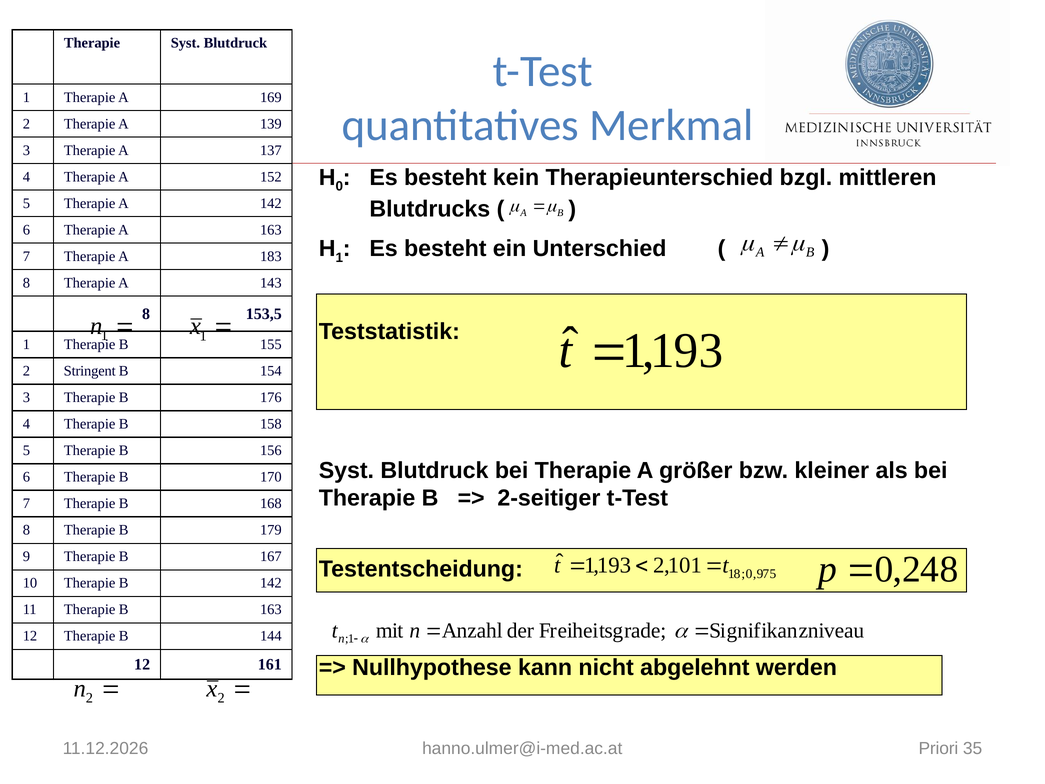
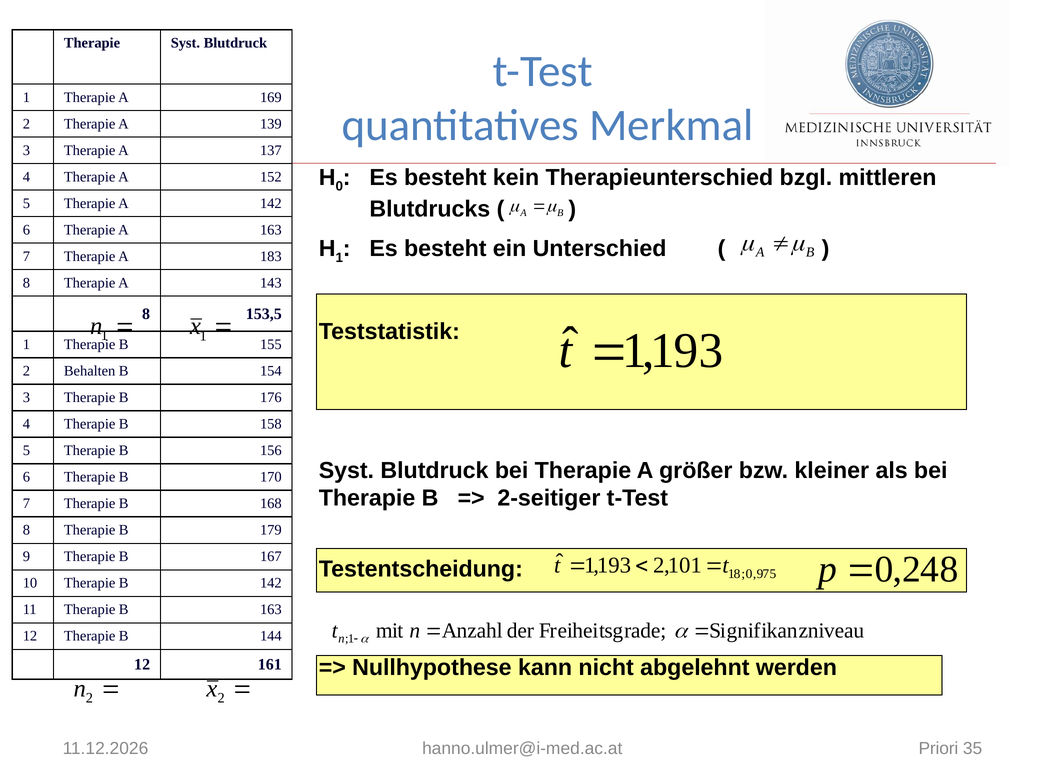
Stringent: Stringent -> Behalten (90, 371)
